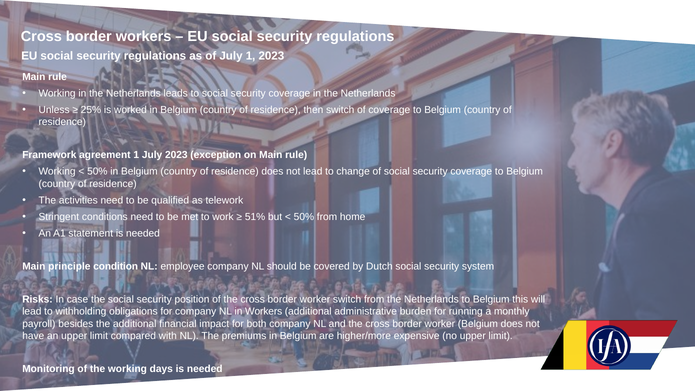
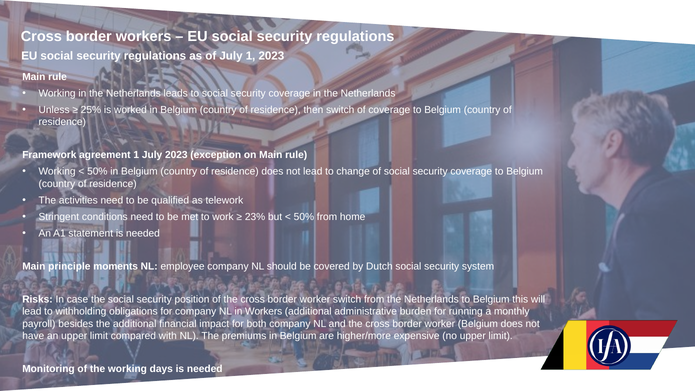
51%: 51% -> 23% (255, 217)
condition: condition -> moments (116, 266)
